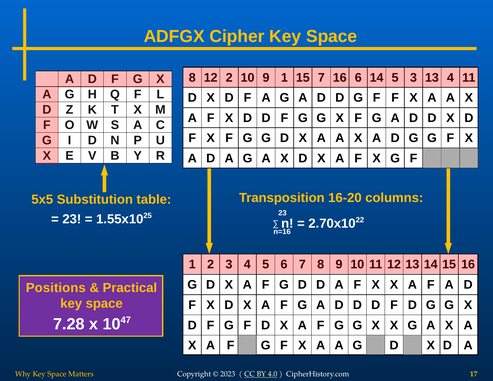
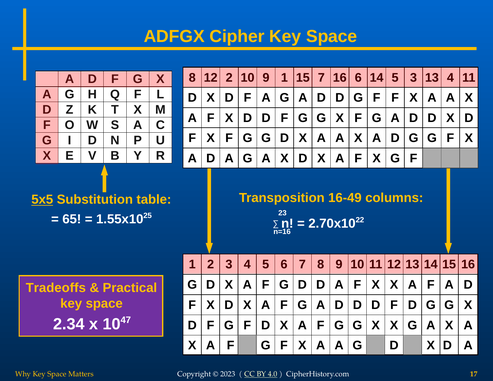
16-20: 16-20 -> 16-49 (345, 198)
5x5 underline: none -> present (42, 200)
23: 23 -> 65 (72, 219)
Positions: Positions -> Tradeoffs (56, 288)
7.28: 7.28 -> 2.34 (69, 324)
